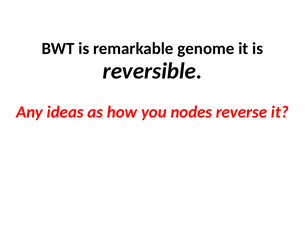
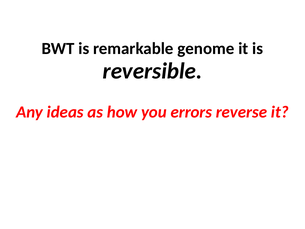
nodes: nodes -> errors (191, 112)
